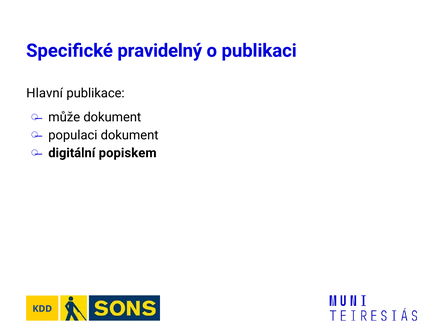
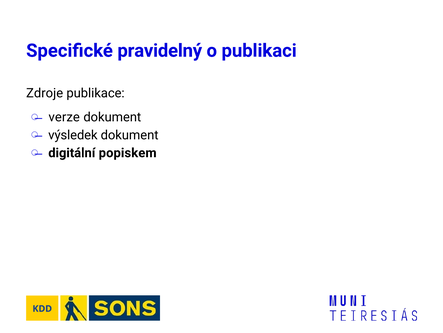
Hlavní: Hlavní -> Zdroje (45, 93)
může: může -> verze (64, 117)
populaci: populaci -> výsledek (73, 135)
